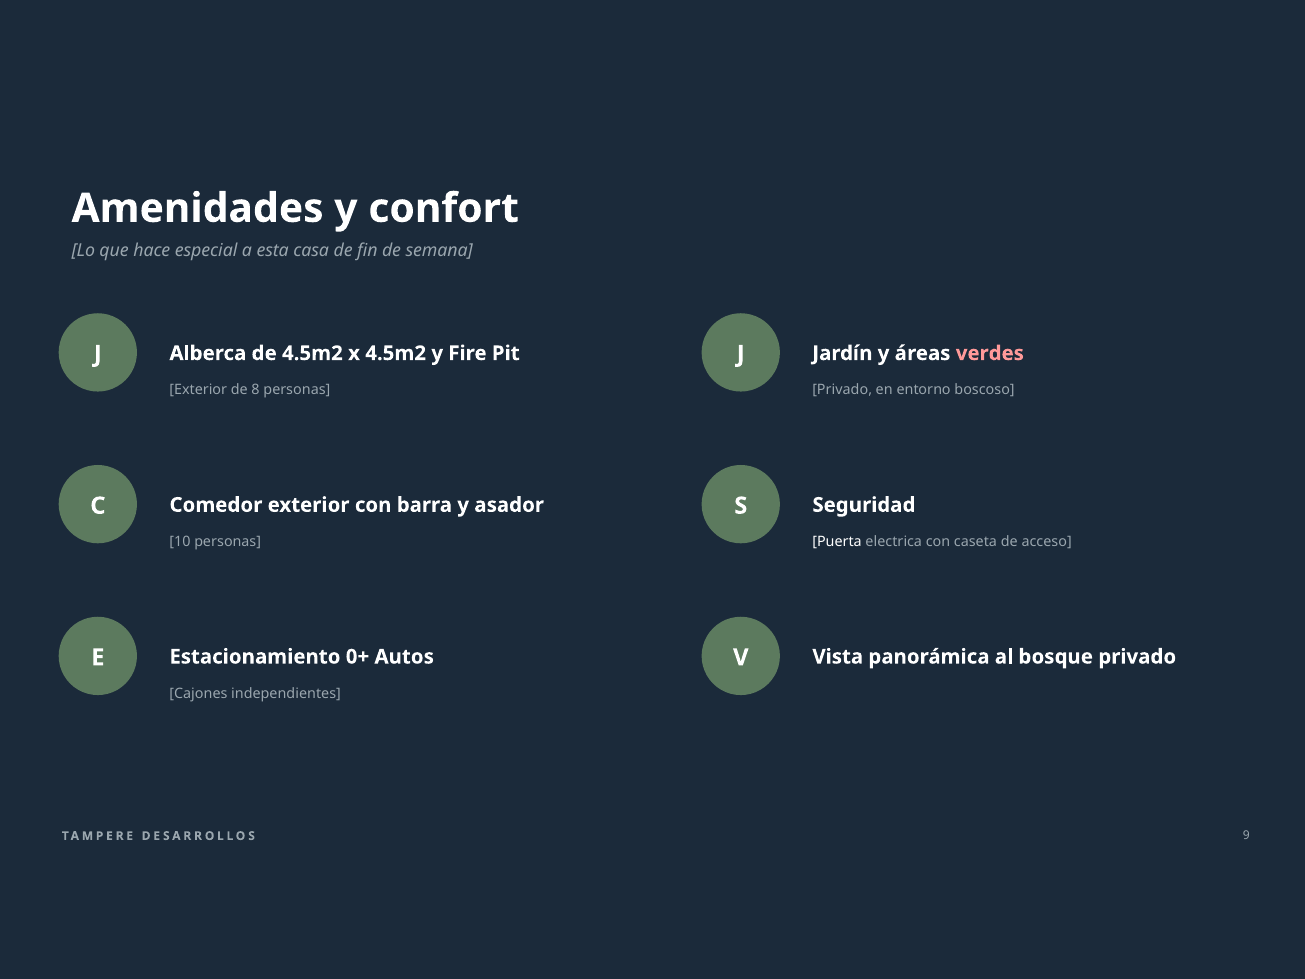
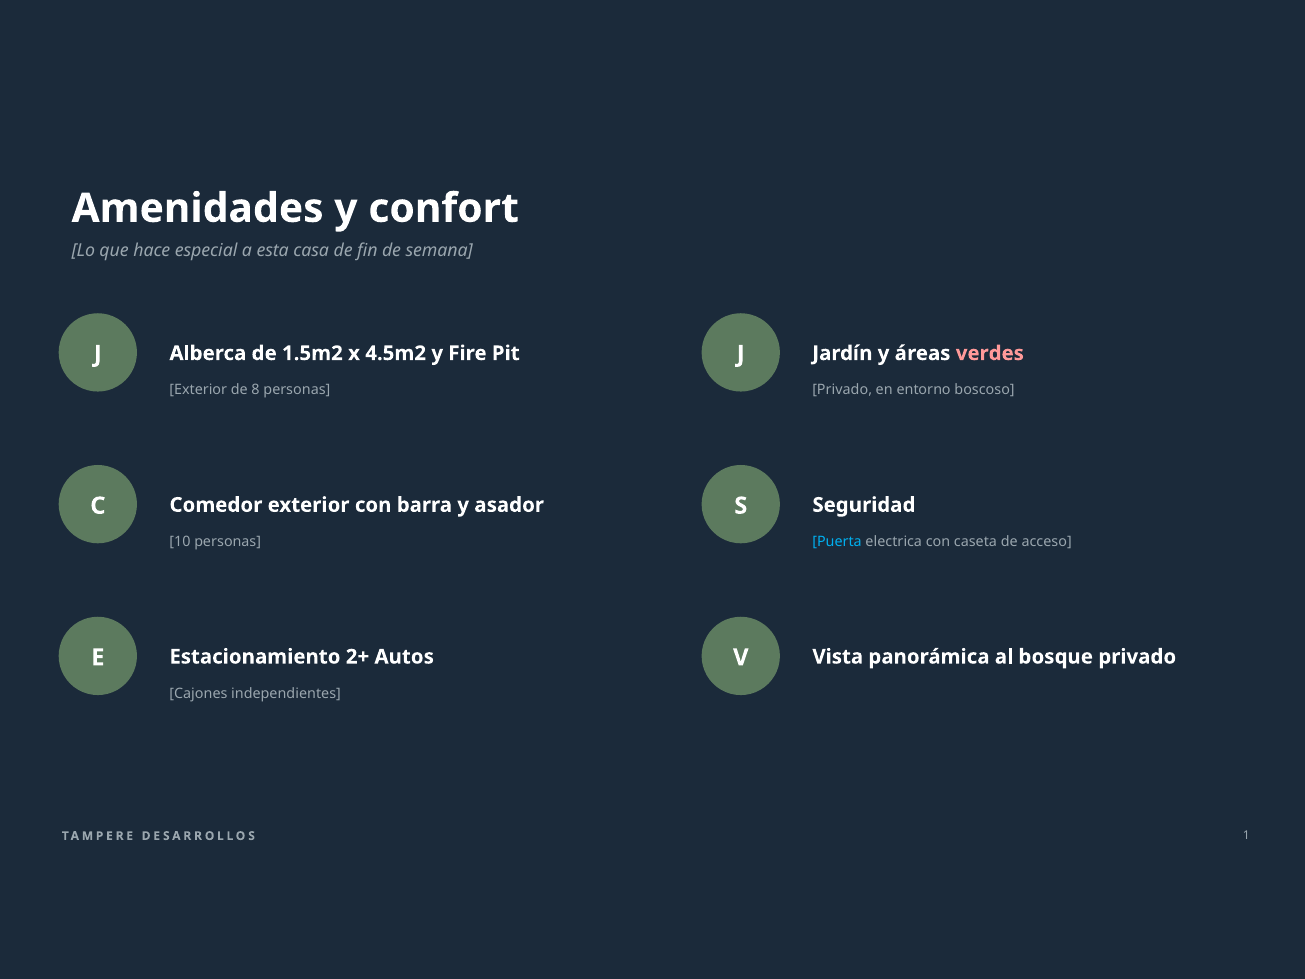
de 4.5m2: 4.5m2 -> 1.5m2 (312, 353)
Puerta colour: white -> light blue (837, 542)
0+: 0+ -> 2+ (357, 657)
9: 9 -> 1 (1246, 836)
